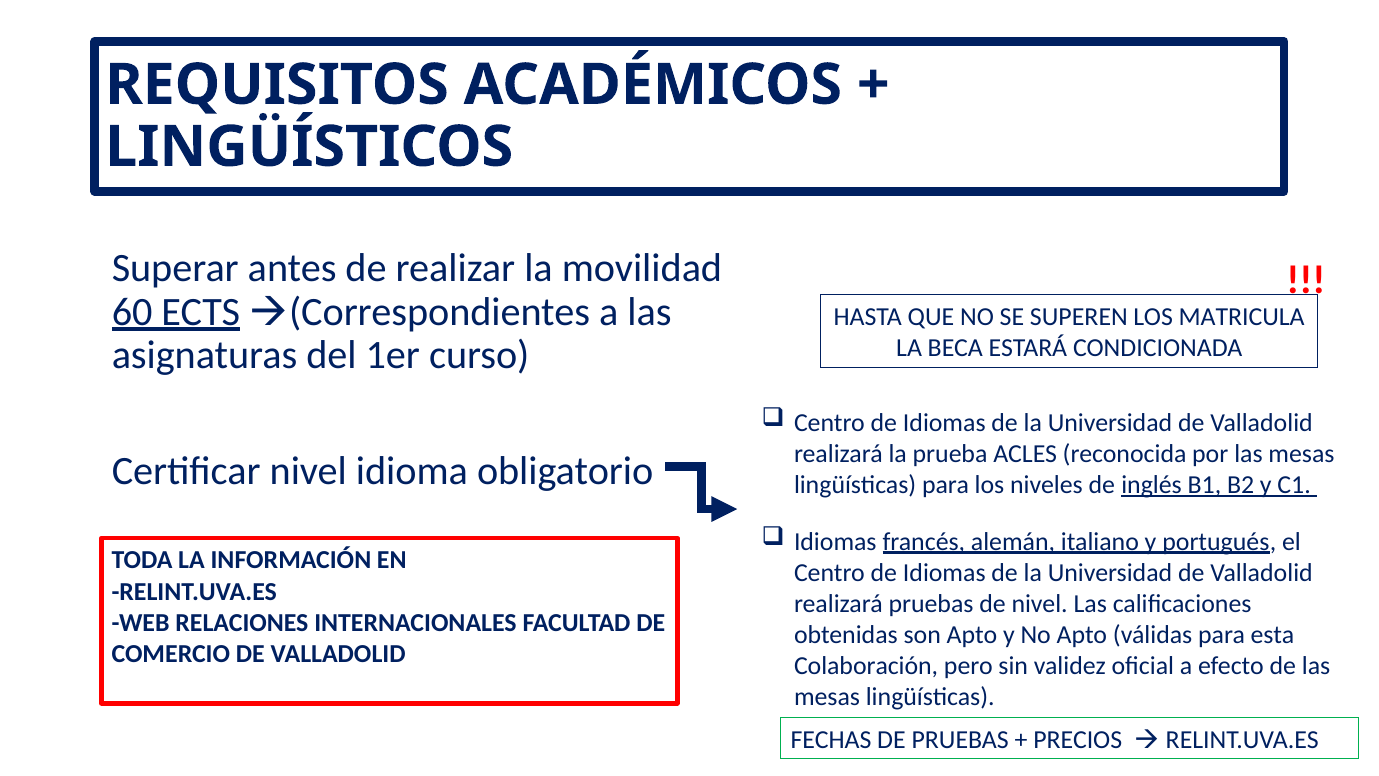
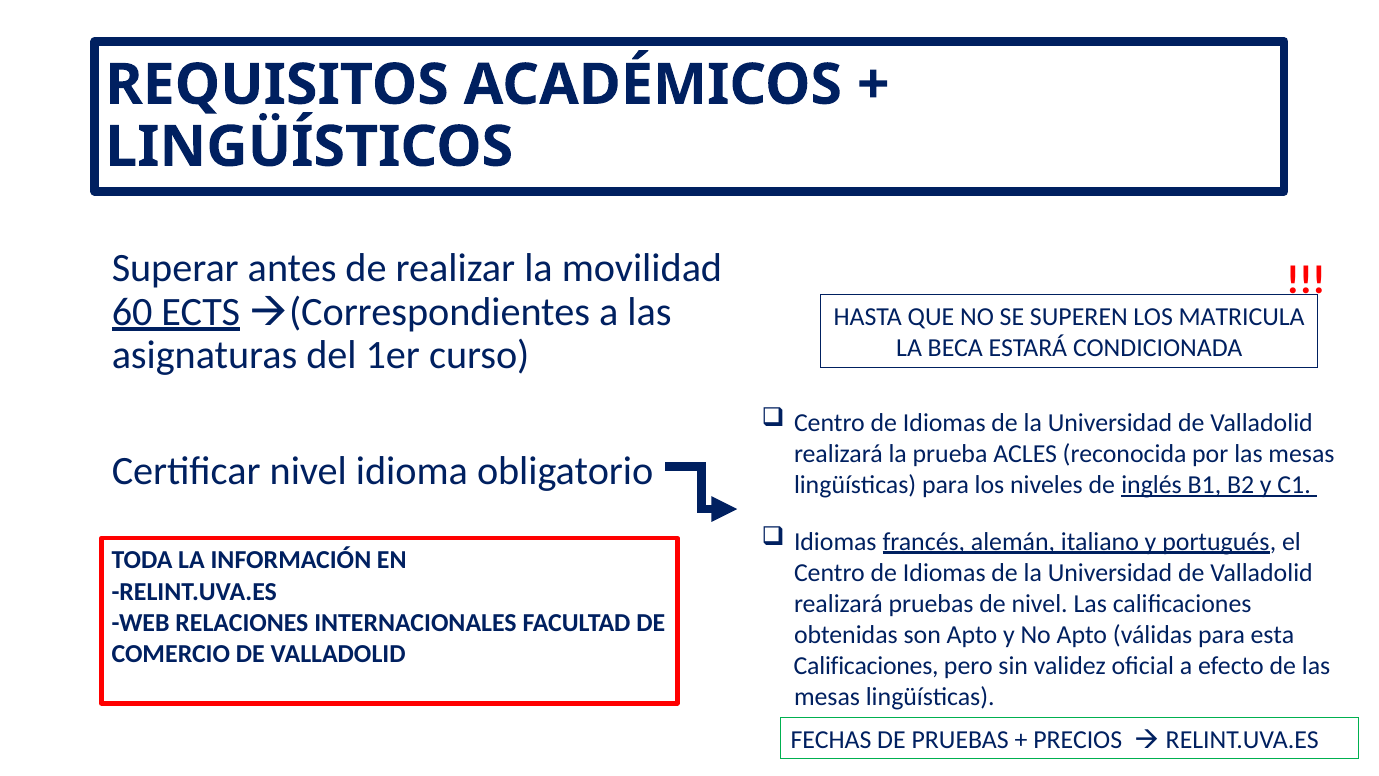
Colaboración: Colaboración -> Calificaciones (866, 665)
